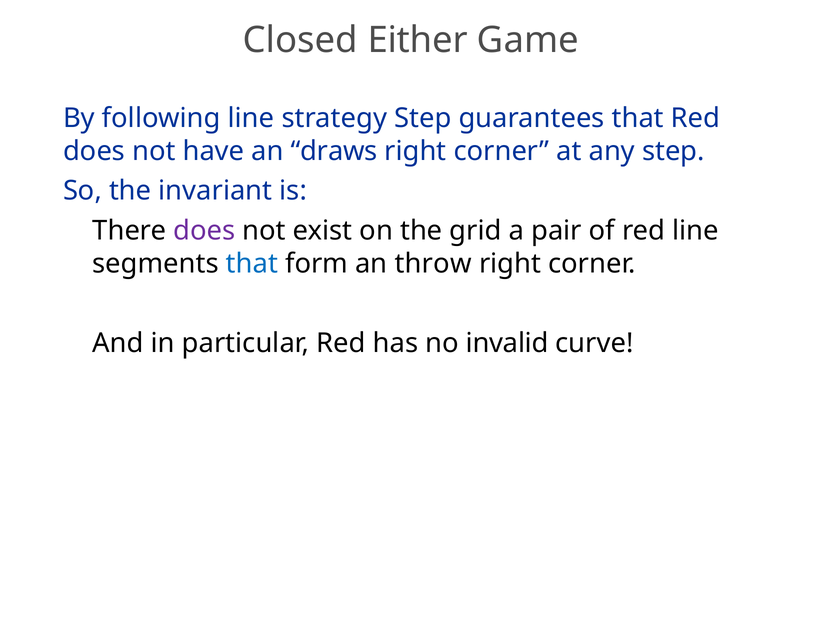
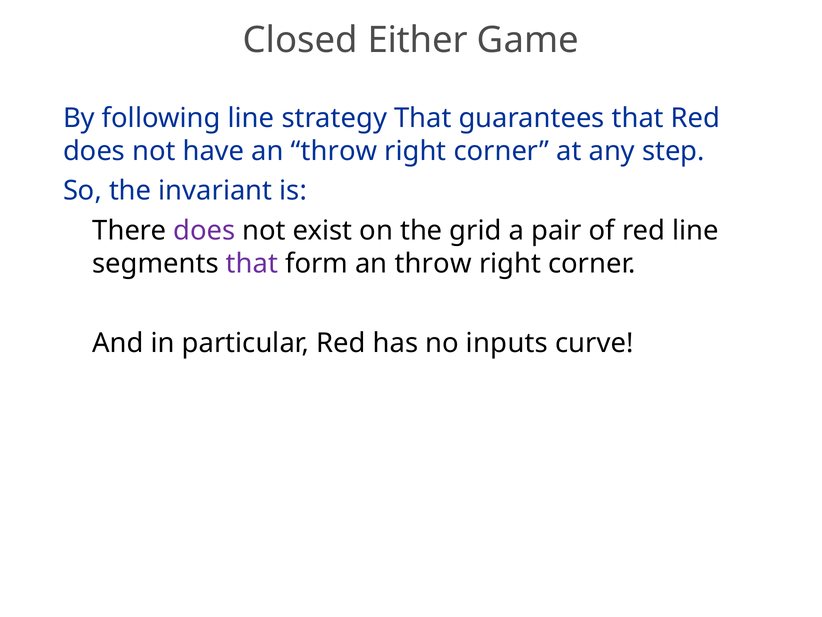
strategy Step: Step -> That (423, 118)
have an draws: draws -> throw (334, 151)
that colour: blue -> purple (252, 263)
invalid: invalid -> inputs (507, 343)
